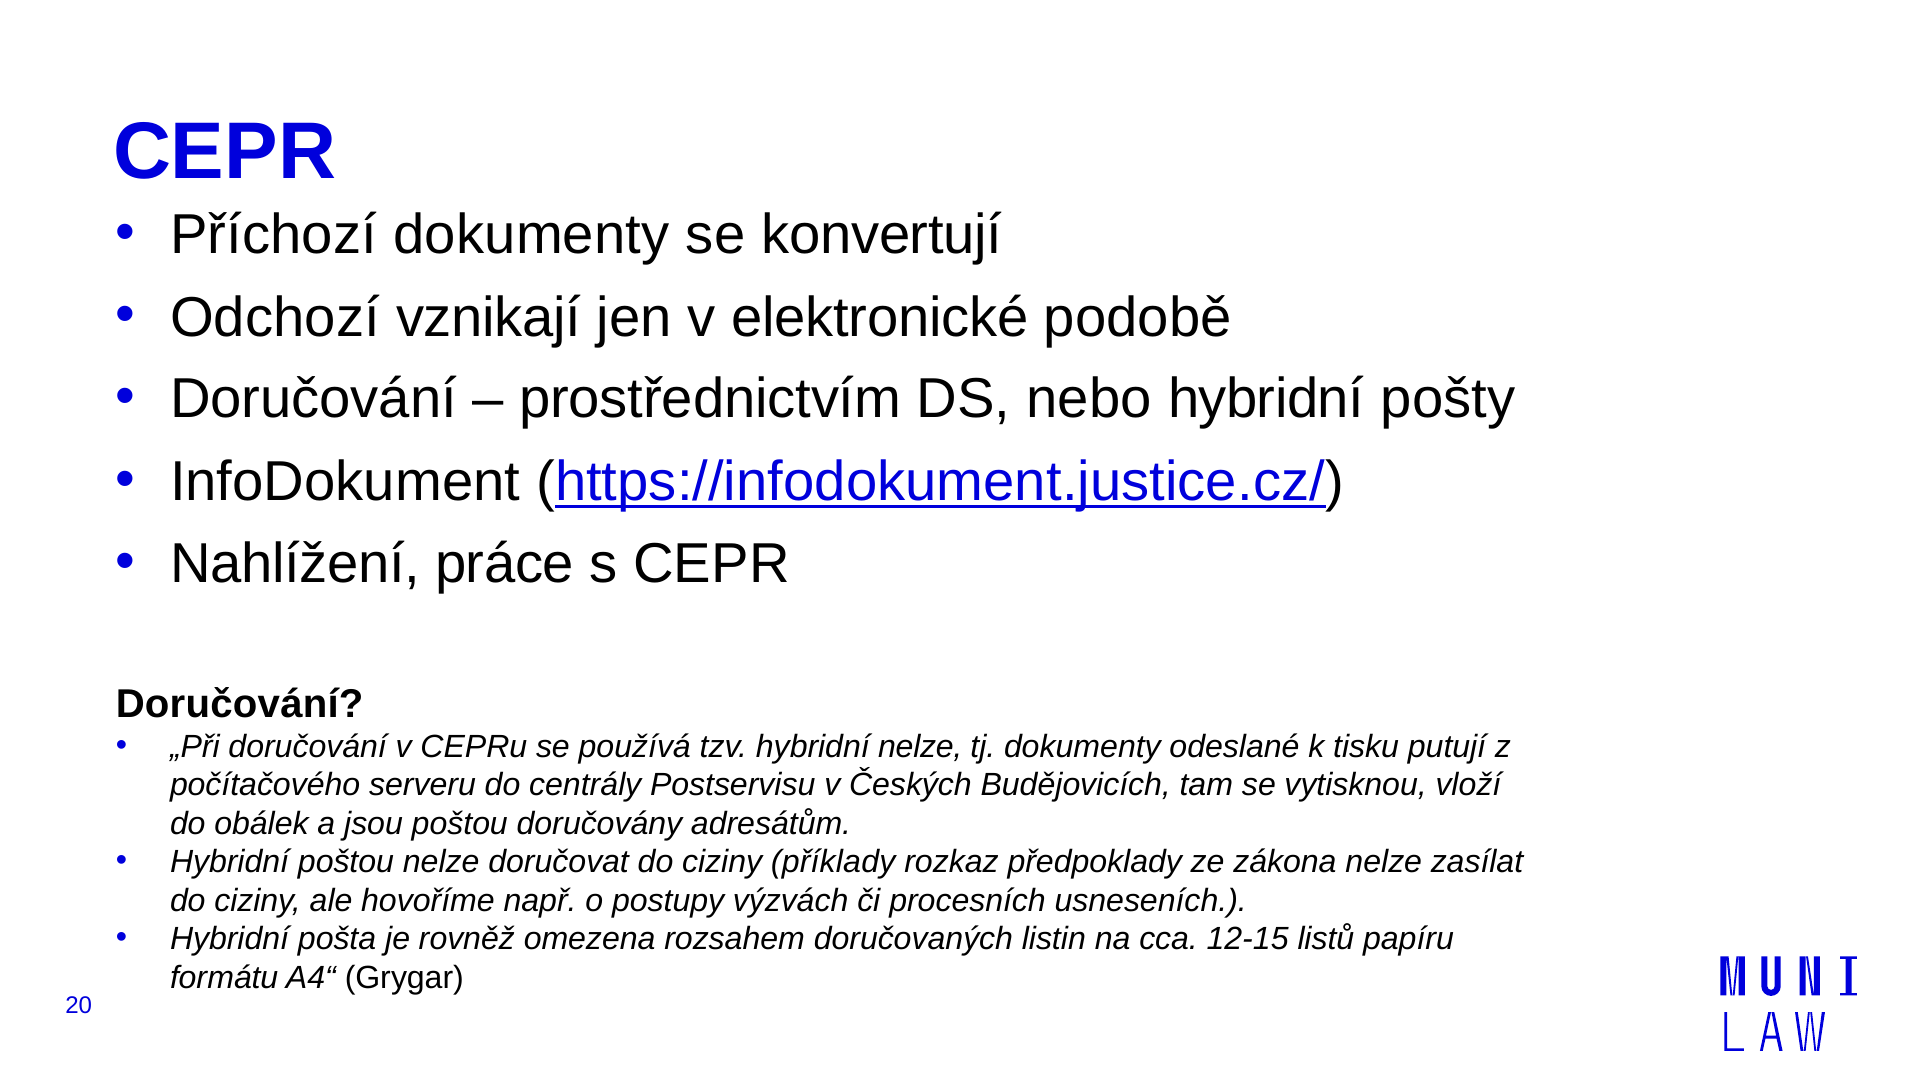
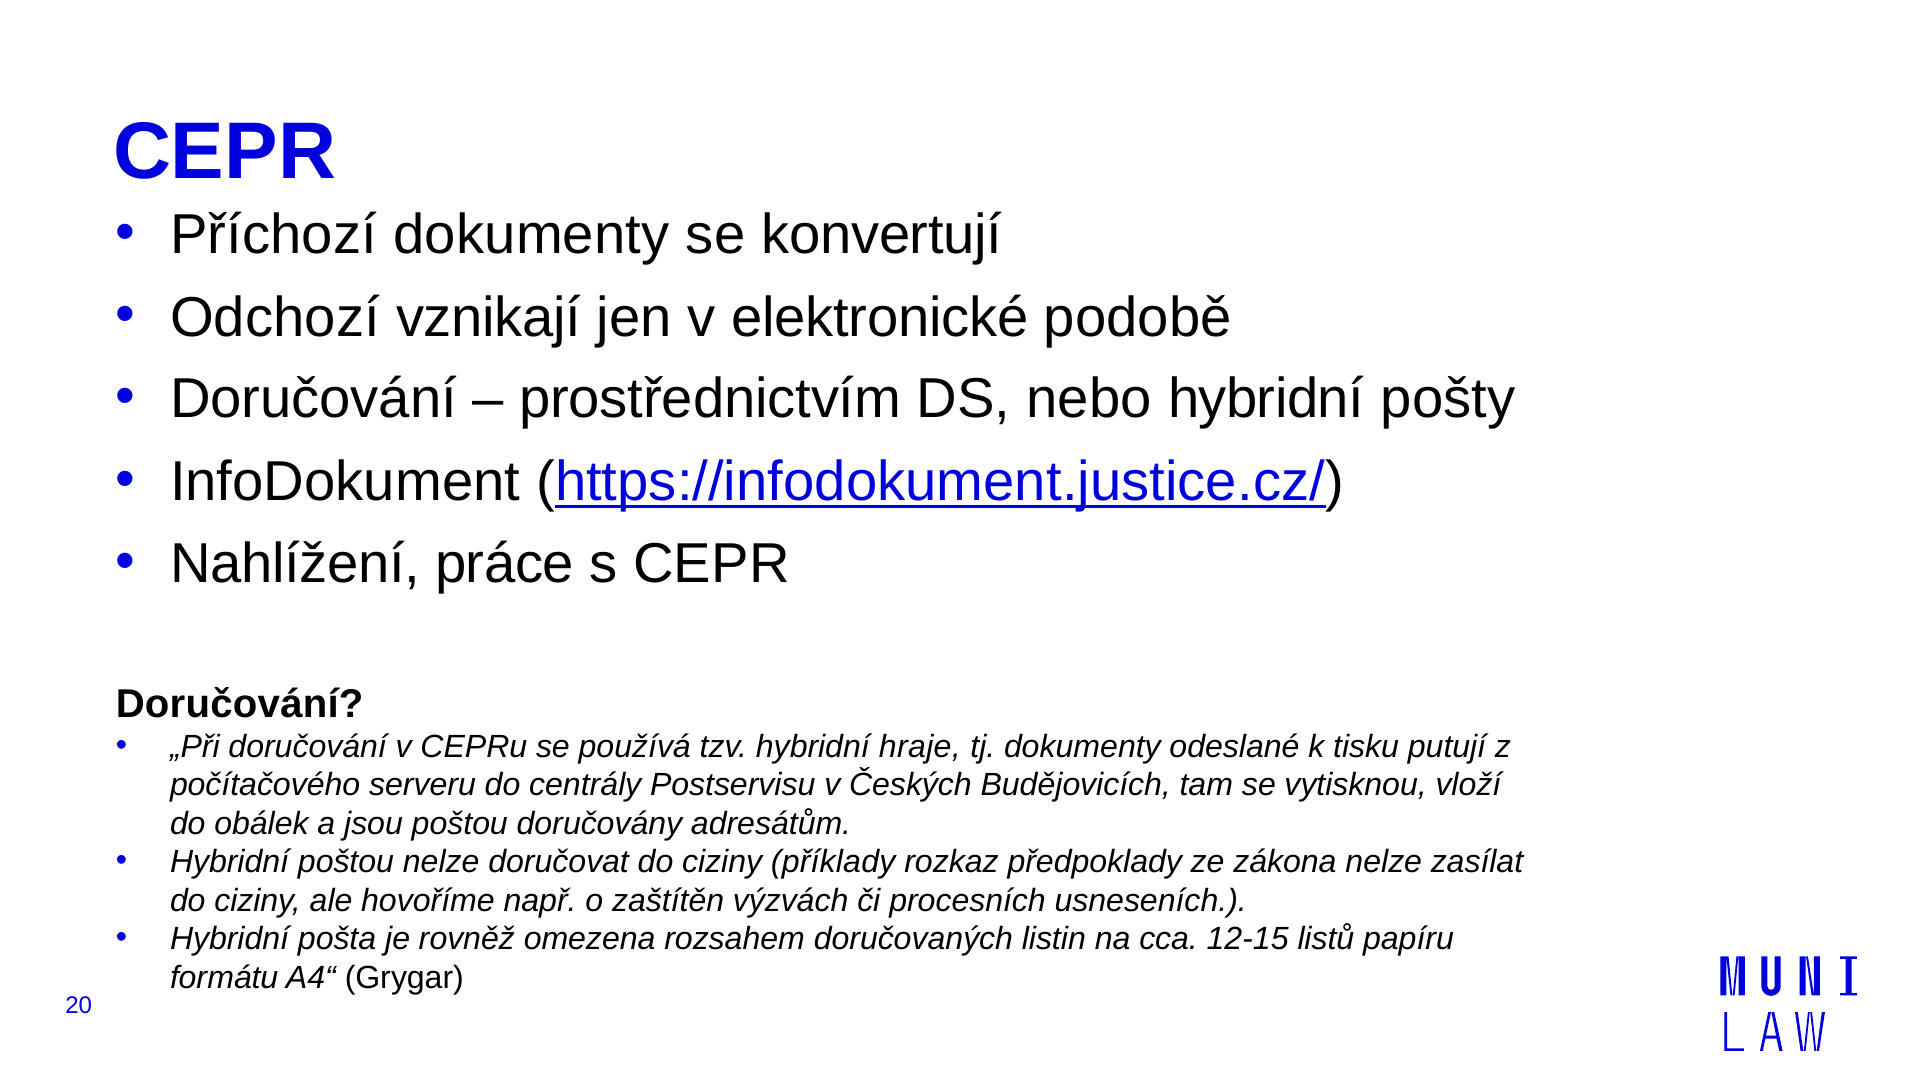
hybridní nelze: nelze -> hraje (920, 747)
postupy: postupy -> zaštítěn (668, 901)
